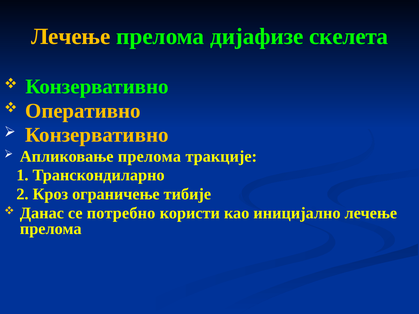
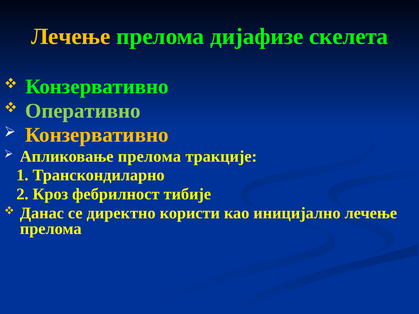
Оперативно colour: yellow -> light green (83, 111)
ограничење: ограничење -> фебрилност (116, 194)
потребно: потребно -> директно (121, 213)
